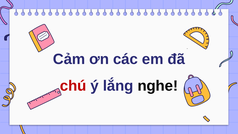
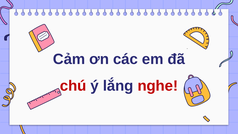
nghe colour: black -> red (158, 86)
